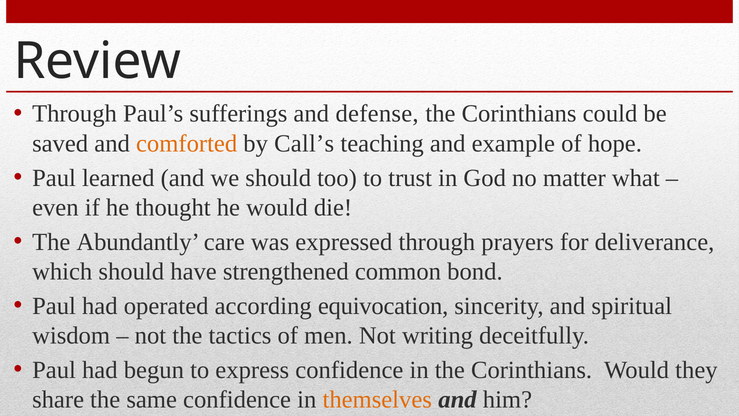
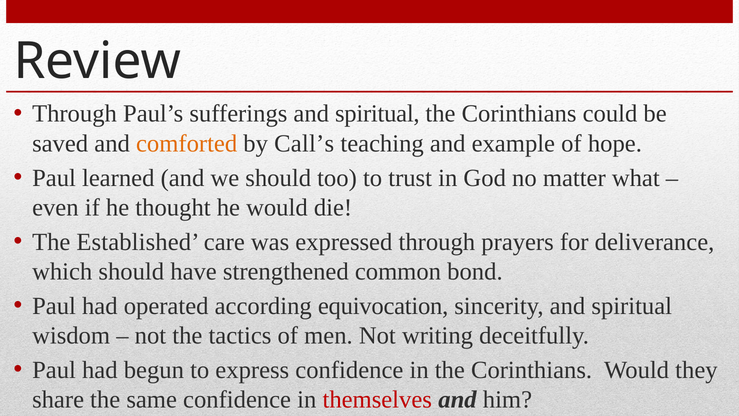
sufferings and defense: defense -> spiritual (377, 114)
Abundantly: Abundantly -> Established (138, 242)
themselves colour: orange -> red (377, 399)
